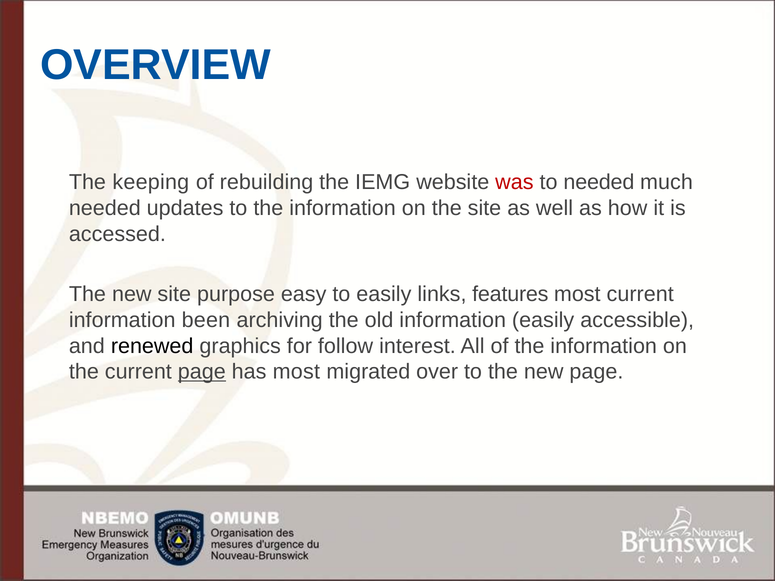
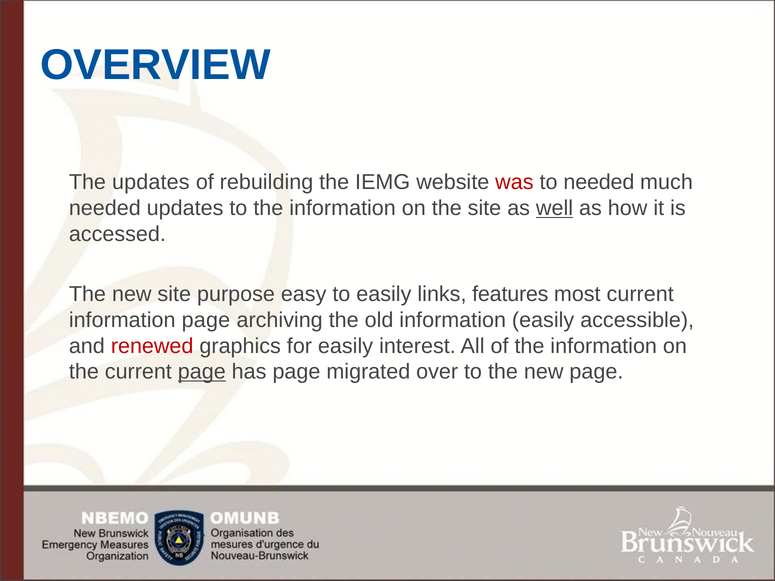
The keeping: keeping -> updates (151, 182)
well underline: none -> present (555, 208)
information been: been -> page (206, 320)
renewed colour: black -> red (152, 346)
for follow: follow -> easily (346, 346)
has most: most -> page (296, 372)
